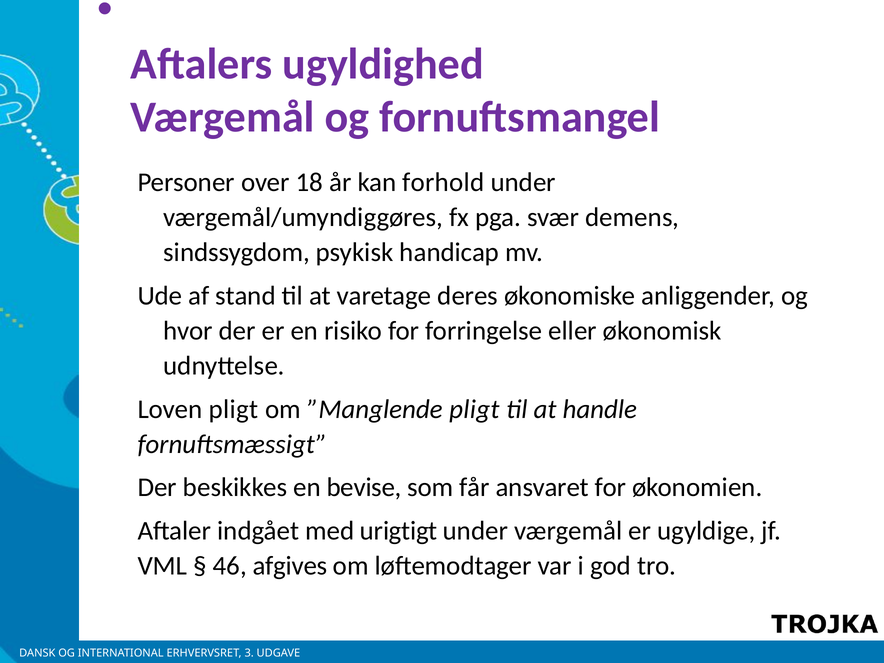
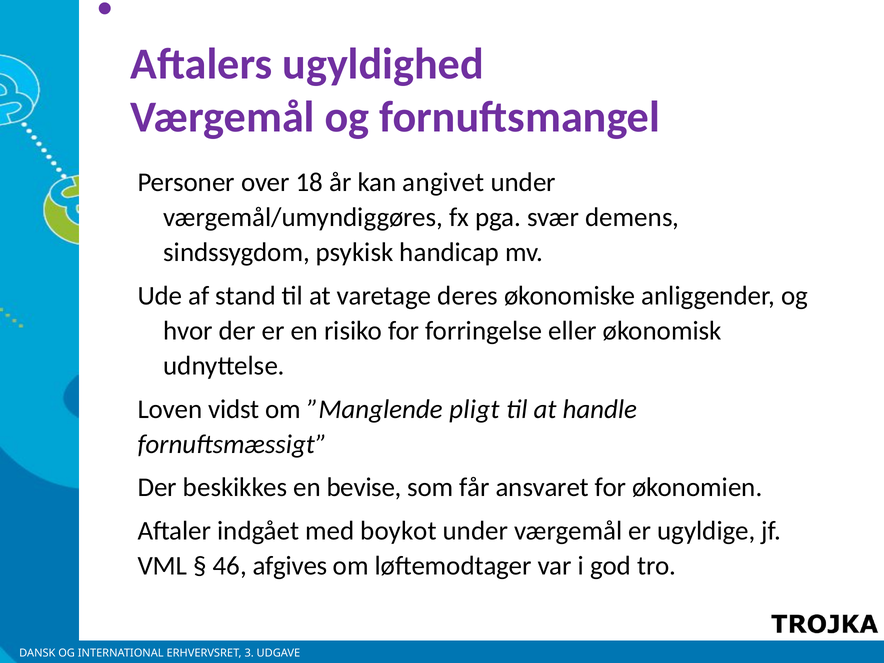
forhold: forhold -> angivet (443, 183)
Loven pligt: pligt -> vidst (234, 409)
urigtigt: urigtigt -> boykot (399, 531)
